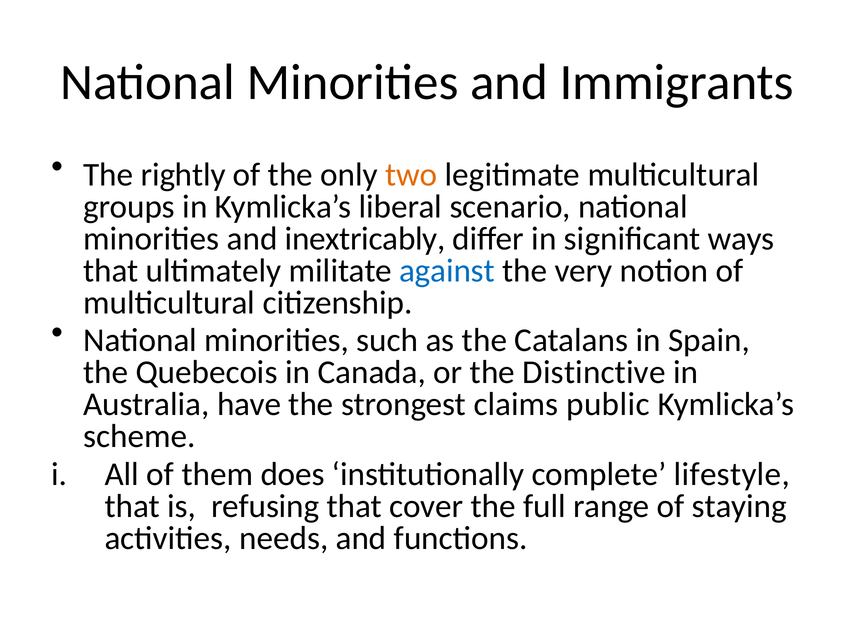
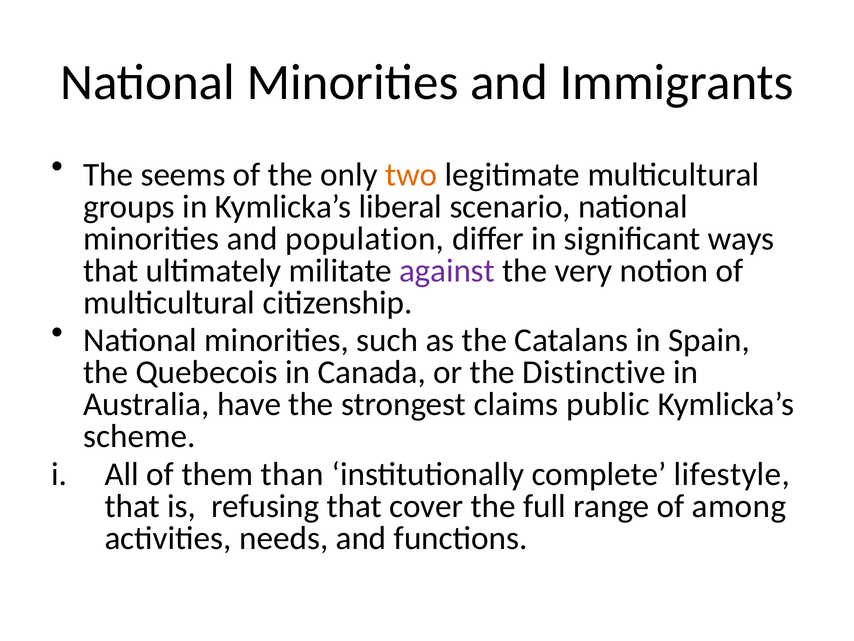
rightly: rightly -> seems (183, 175)
inextricably: inextricably -> population (365, 238)
against colour: blue -> purple (447, 270)
does: does -> than (292, 474)
staying: staying -> among (739, 506)
